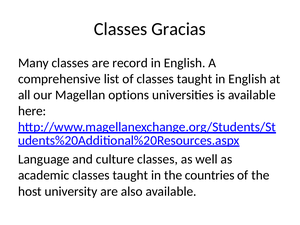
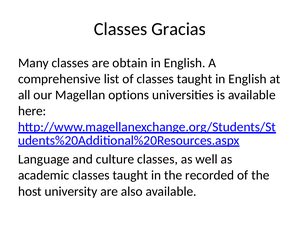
record: record -> obtain (130, 63)
countries: countries -> recorded (210, 175)
